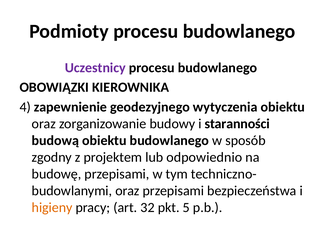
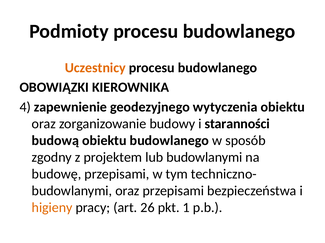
Uczestnicy colour: purple -> orange (95, 68)
lub odpowiednio: odpowiednio -> budowlanymi (204, 158)
32: 32 -> 26 (148, 208)
5: 5 -> 1 (186, 208)
